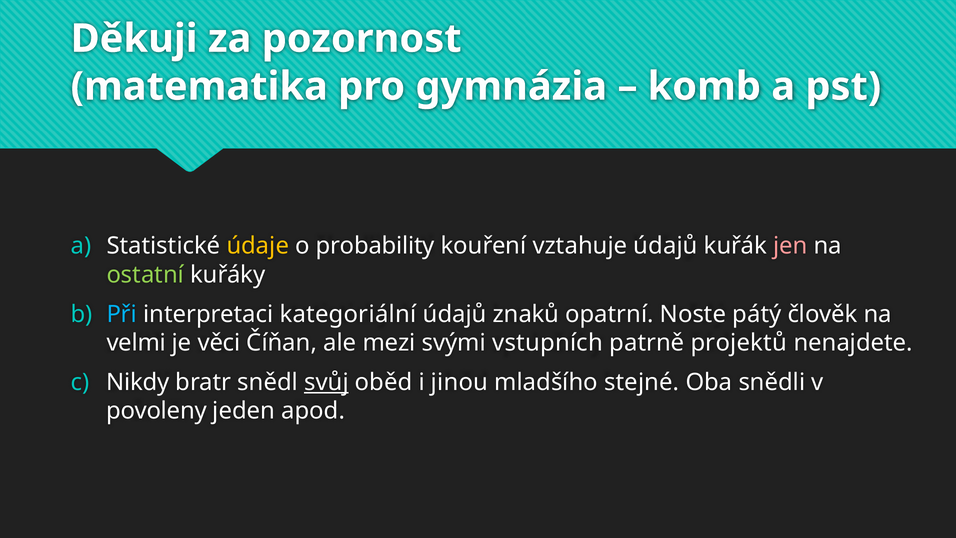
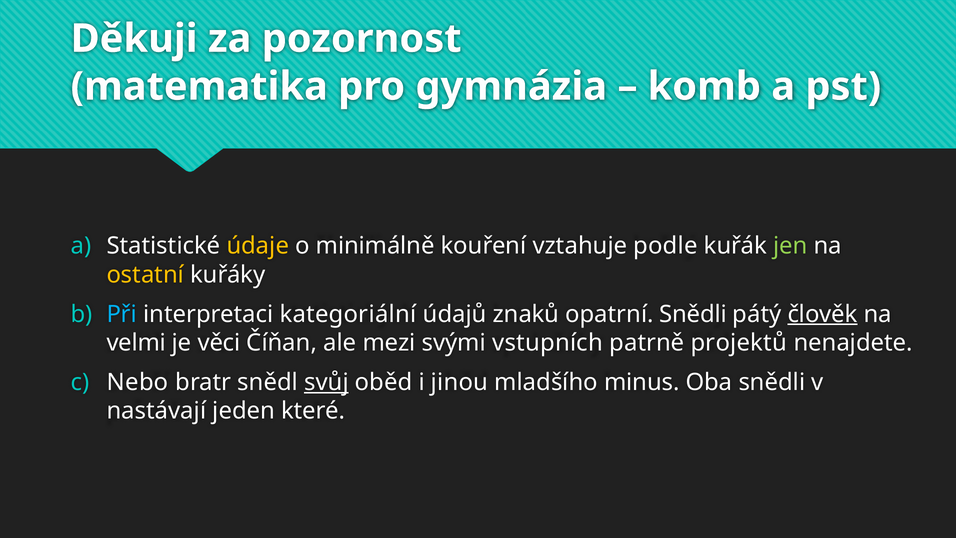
probability: probability -> minimálně (375, 246)
vztahuje údajů: údajů -> podle (666, 246)
jen colour: pink -> light green (790, 246)
ostatní colour: light green -> yellow (145, 275)
opatrní Noste: Noste -> Snědli (693, 314)
člověk underline: none -> present (823, 314)
Nikdy: Nikdy -> Nebo (138, 382)
stejné: stejné -> minus (642, 382)
povoleny: povoleny -> nastávají (156, 411)
apod: apod -> které (313, 411)
